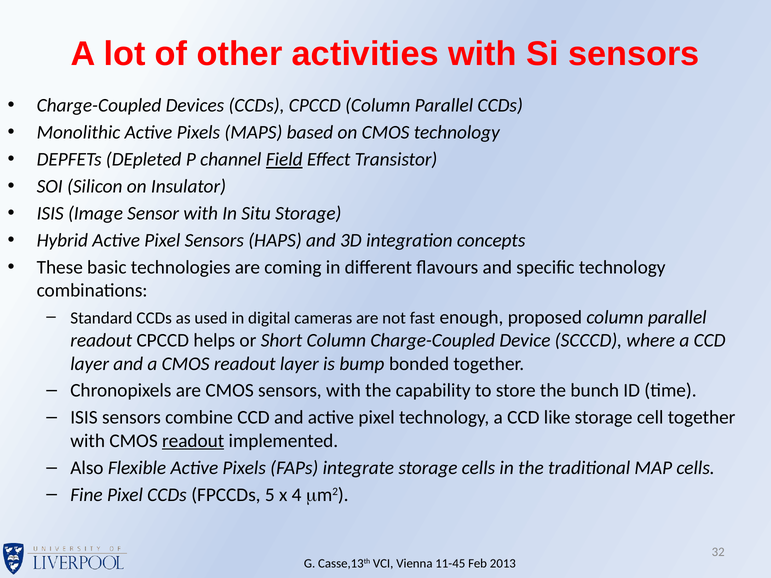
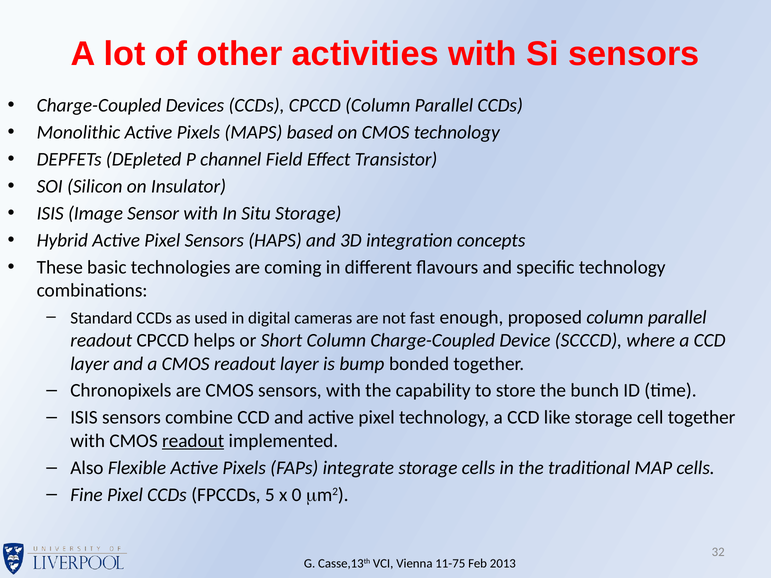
Field underline: present -> none (284, 159)
4: 4 -> 0 (297, 495)
11-45: 11-45 -> 11-75 (450, 564)
